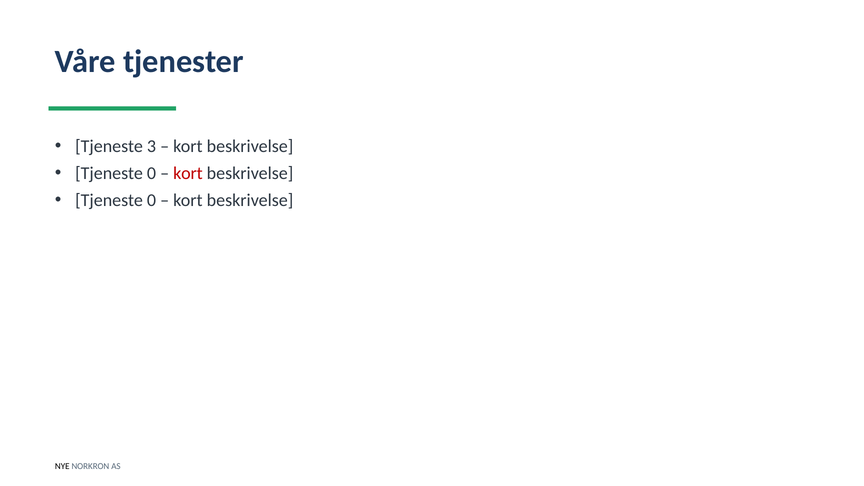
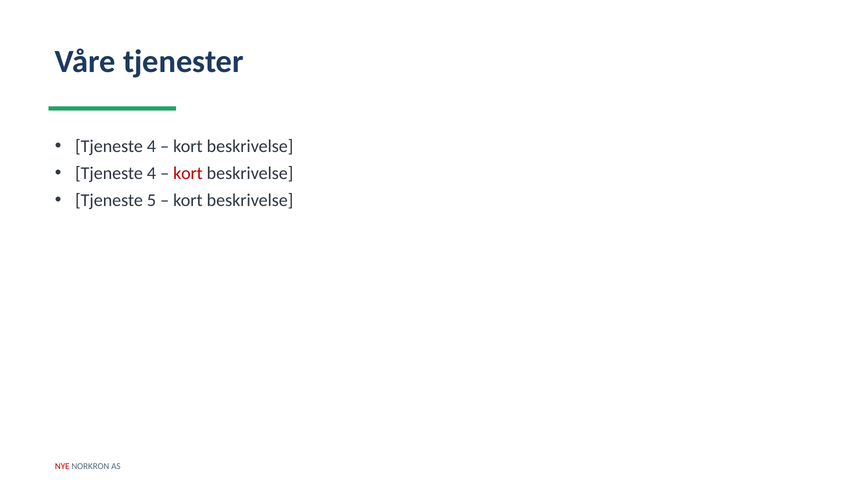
3: 3 -> 4 (151, 146)
0: 0 -> 4 (151, 173)
0: 0 -> 5 (151, 200)
NYE colour: black -> red (62, 466)
